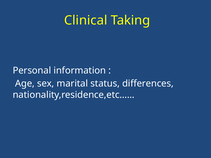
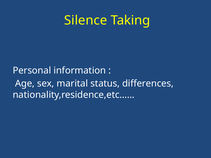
Clinical: Clinical -> Silence (86, 20)
